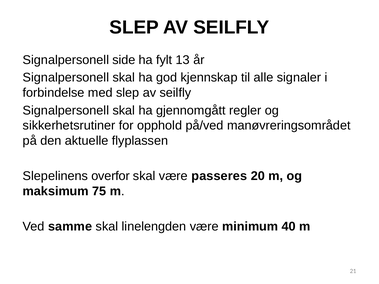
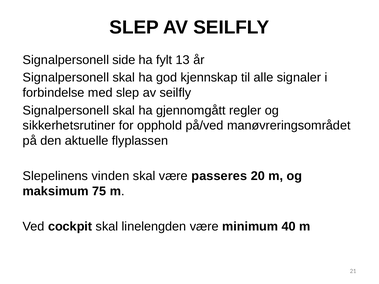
overfor: overfor -> vinden (110, 176)
samme: samme -> cockpit (70, 227)
